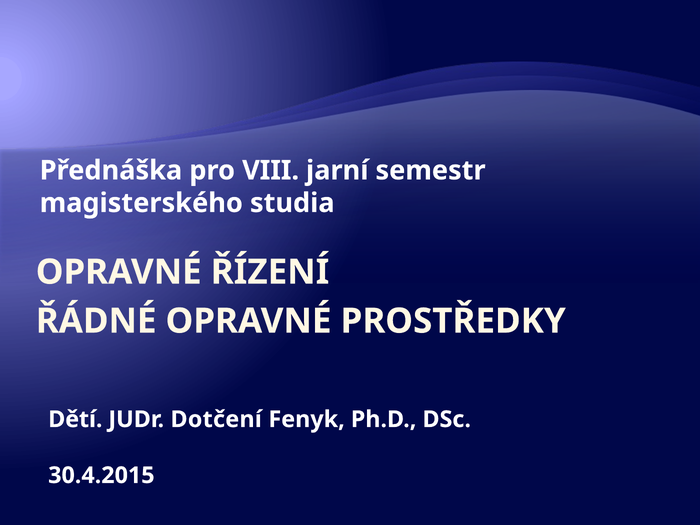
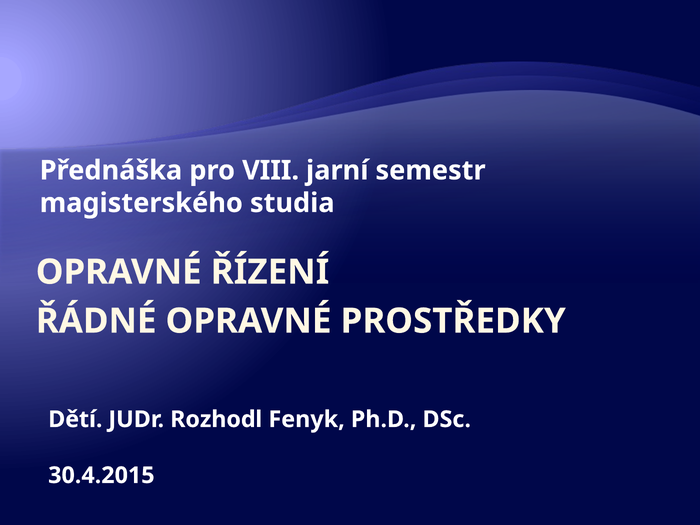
Dotčení: Dotčení -> Rozhodl (216, 419)
